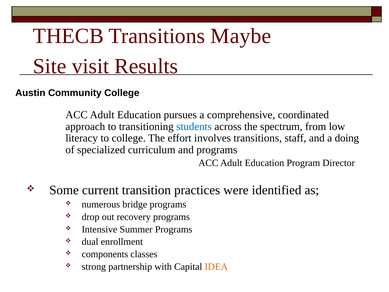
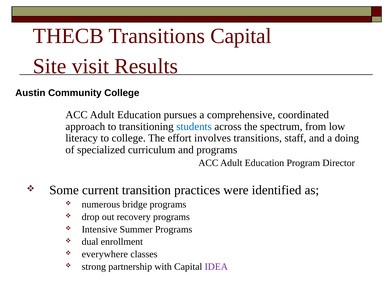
Transitions Maybe: Maybe -> Capital (241, 36)
components: components -> everywhere (105, 254)
IDEA colour: orange -> purple (216, 266)
